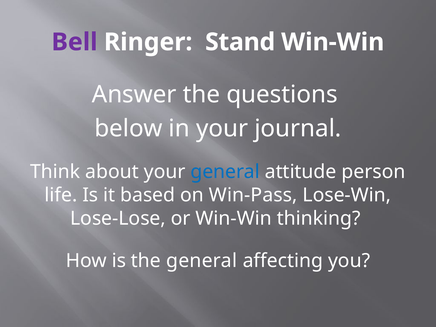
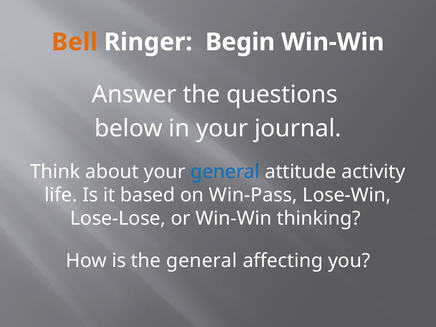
Bell colour: purple -> orange (74, 42)
Stand: Stand -> Begin (240, 42)
person: person -> activity (374, 172)
